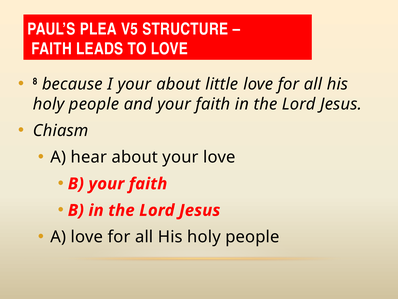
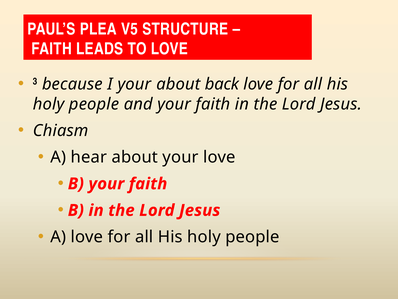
8: 8 -> 3 (35, 81)
little: little -> back (222, 84)
